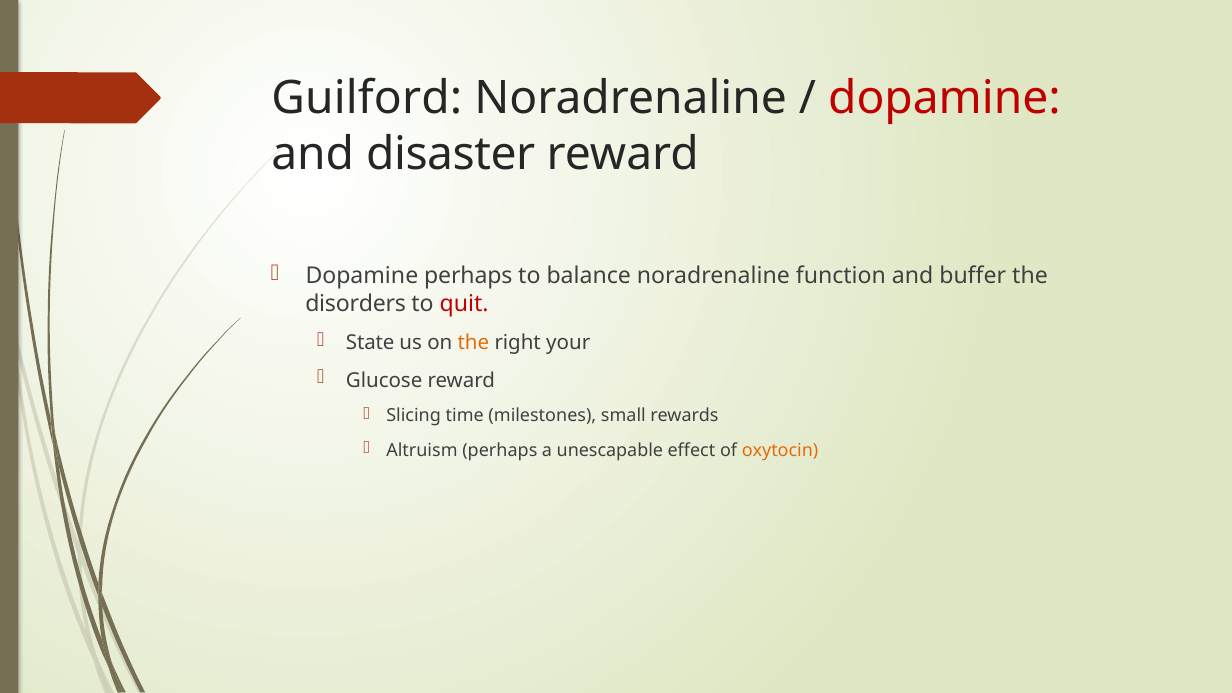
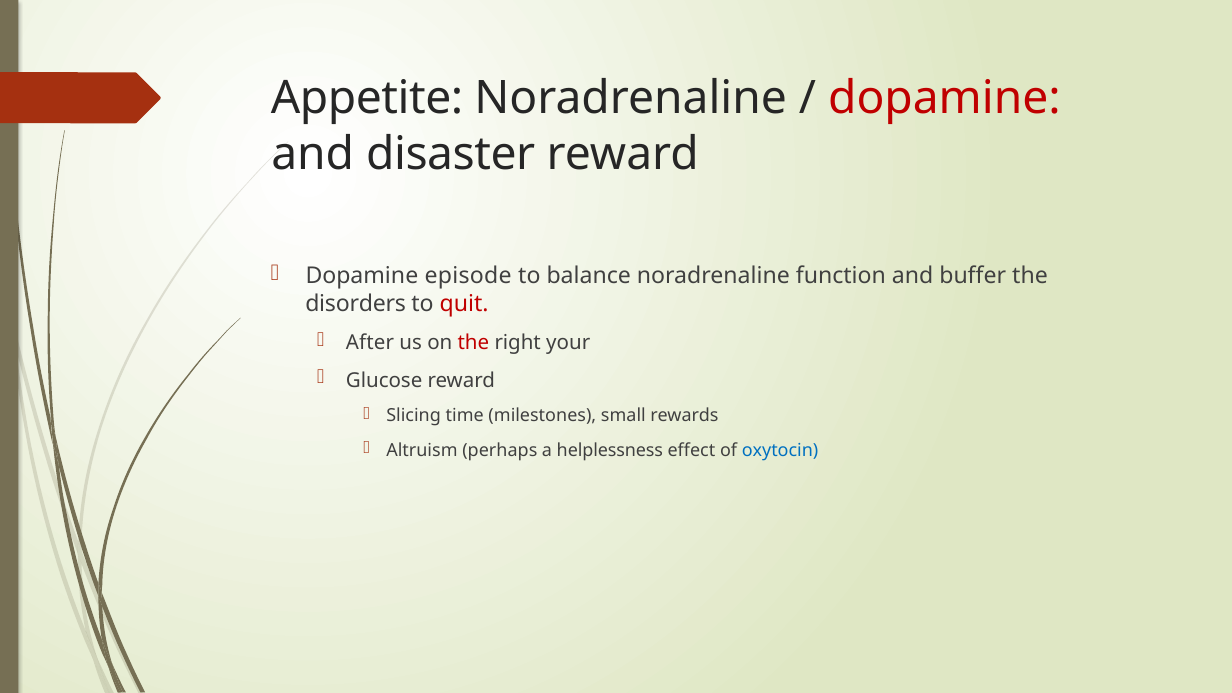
Guilford: Guilford -> Appetite (367, 99)
Dopamine perhaps: perhaps -> episode (468, 276)
State: State -> After (370, 343)
the colour: orange -> red (473, 343)
unescapable: unescapable -> helplessness (610, 450)
oxytocin colour: orange -> blue (780, 450)
